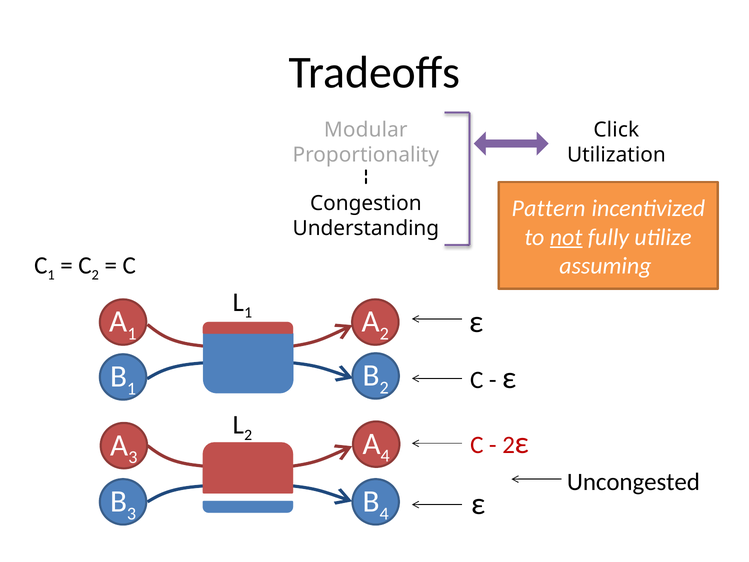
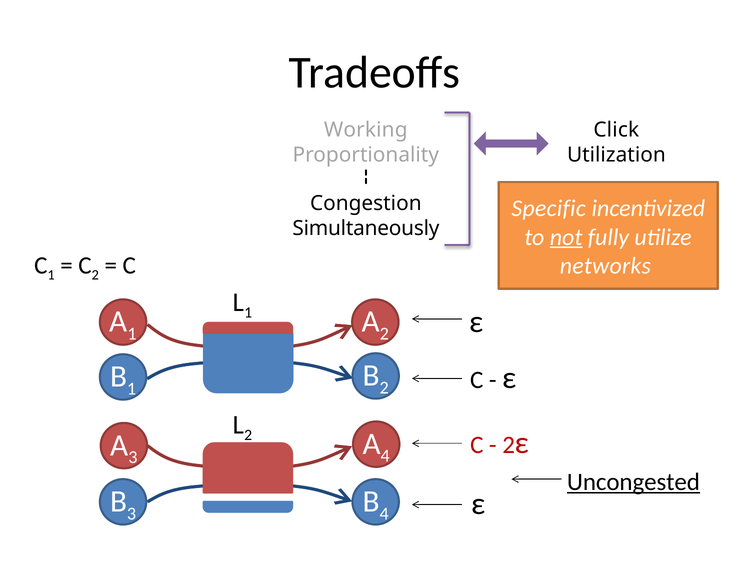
Modular: Modular -> Working (366, 130)
Pattern: Pattern -> Specific (549, 208)
Understanding: Understanding -> Simultaneously (366, 228)
assuming: assuming -> networks (605, 266)
Uncongested underline: none -> present (633, 482)
